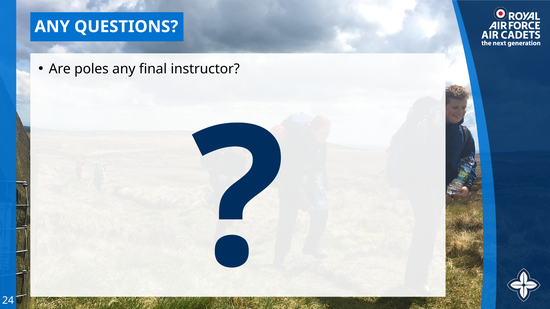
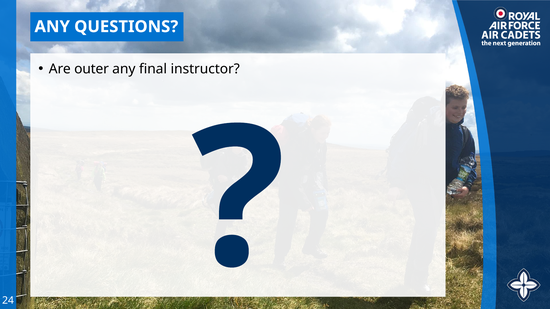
poles: poles -> outer (92, 69)
